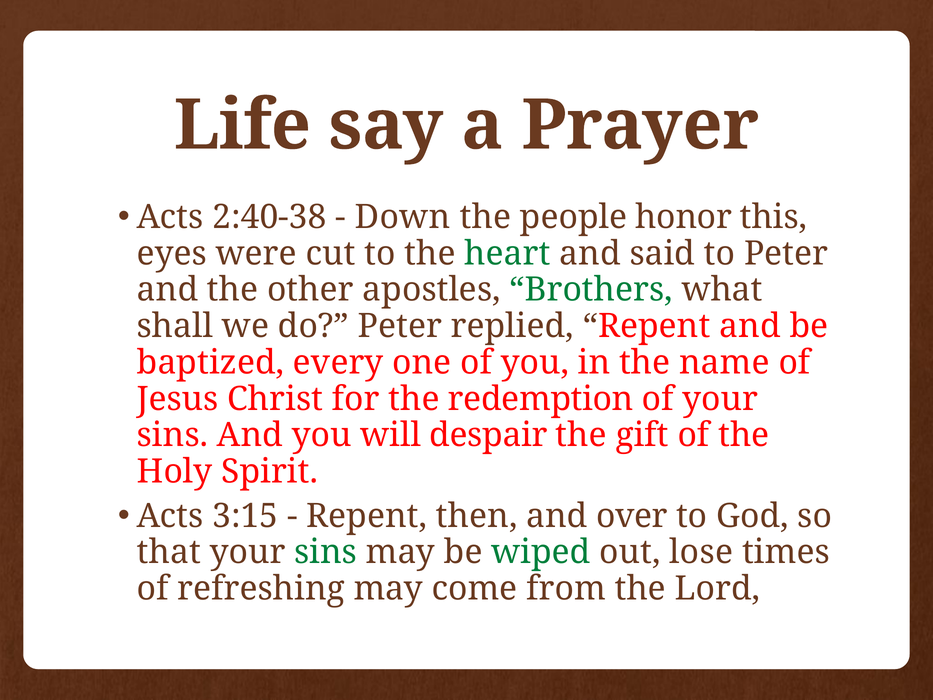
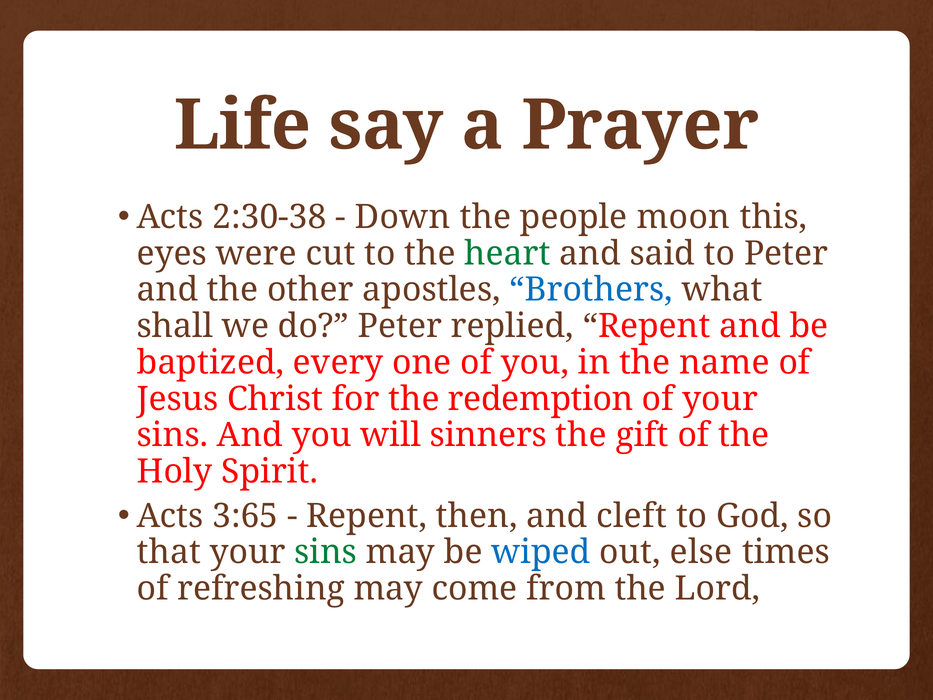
2:40-38: 2:40-38 -> 2:30-38 (269, 217)
honor: honor -> moon (683, 217)
Brothers colour: green -> blue (591, 290)
despair: despair -> sinners (488, 435)
3:15: 3:15 -> 3:65 (245, 516)
over: over -> cleft (632, 516)
wiped colour: green -> blue (541, 552)
lose: lose -> else (701, 552)
